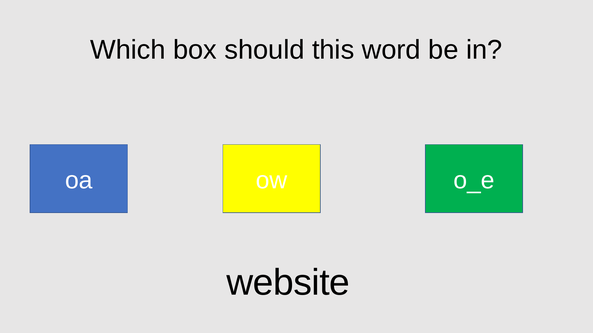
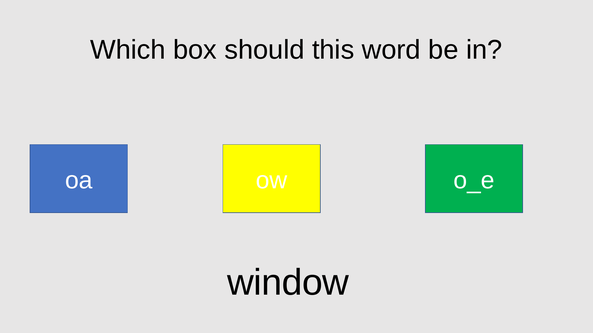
website: website -> window (288, 283)
